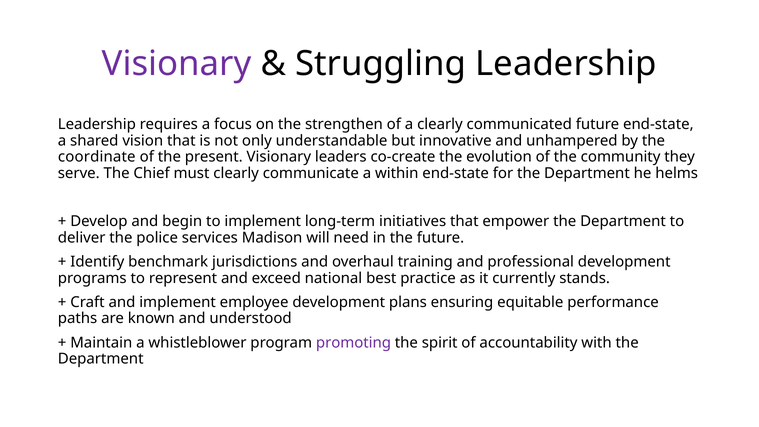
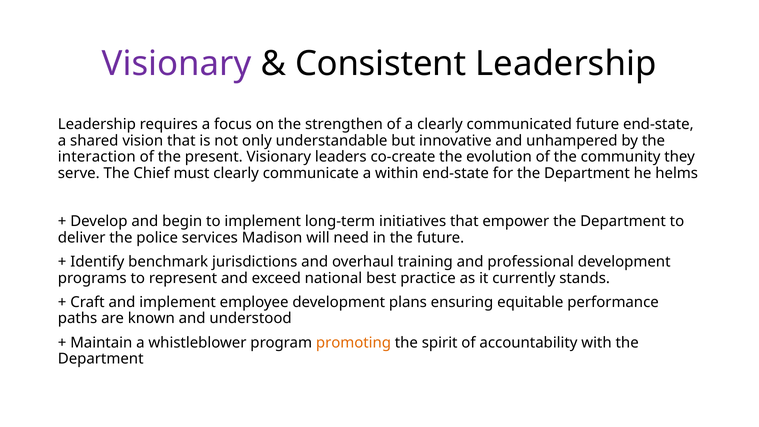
Struggling: Struggling -> Consistent (381, 64)
coordinate: coordinate -> interaction (97, 157)
promoting colour: purple -> orange (353, 343)
